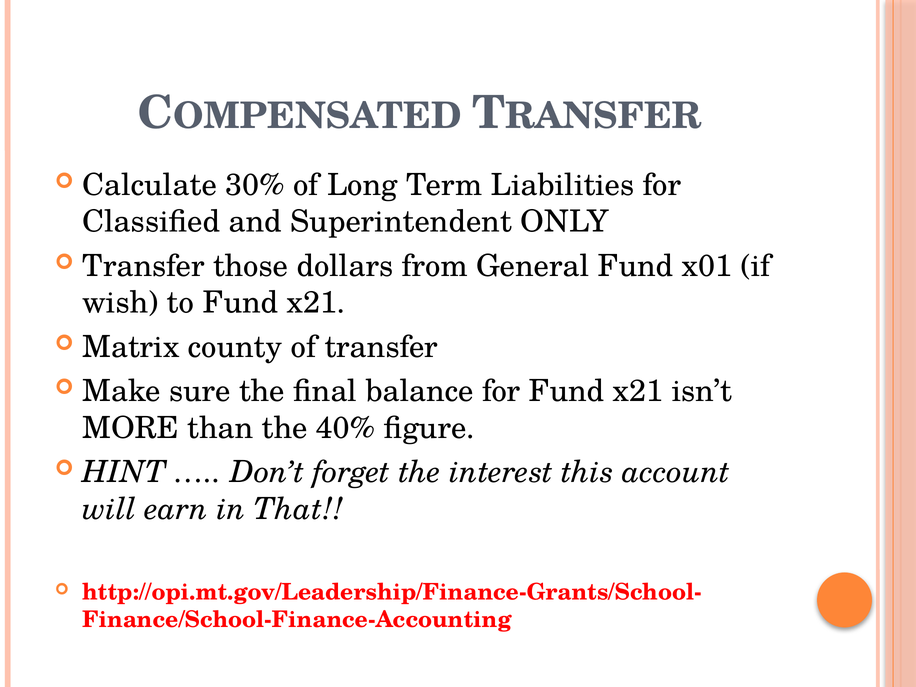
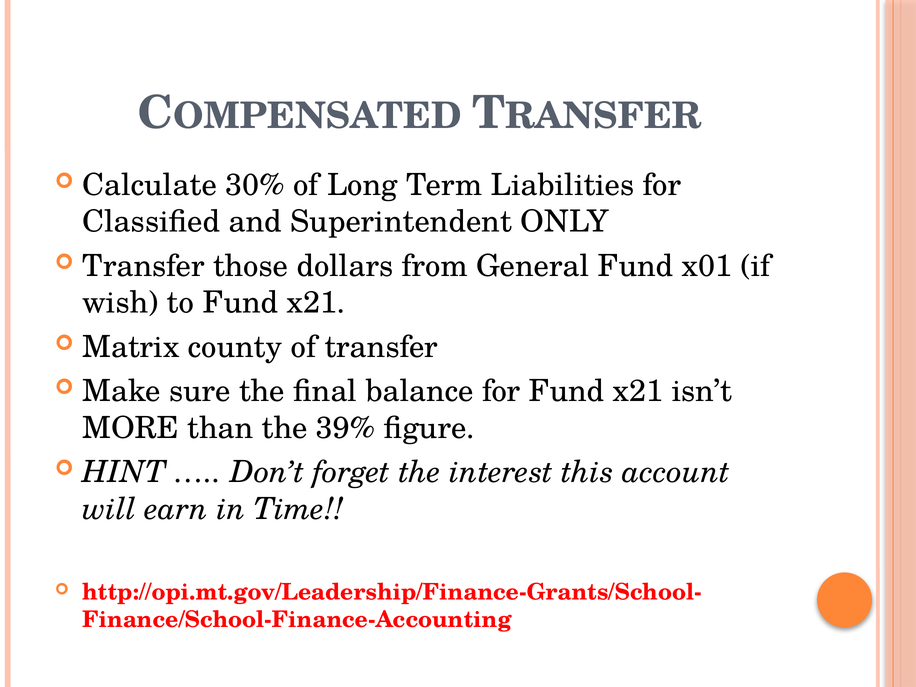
40%: 40% -> 39% (346, 428)
That: That -> Time (299, 509)
